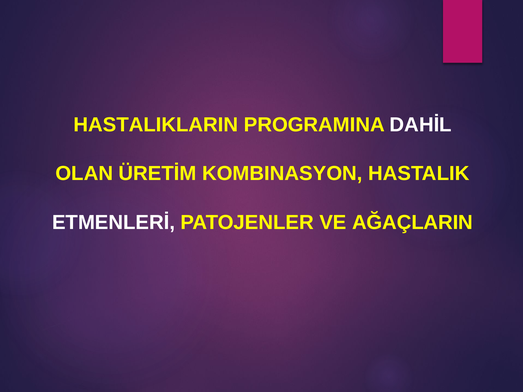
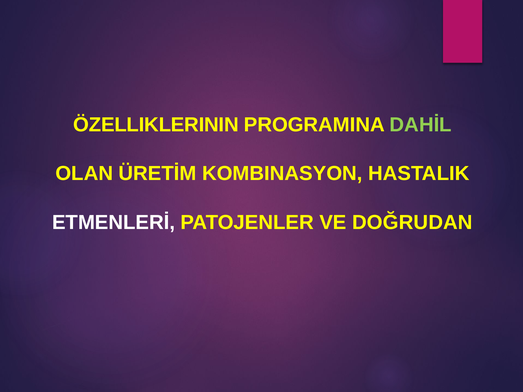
HASTALIKLARIN: HASTALIKLARIN -> ÖZELLIKLERININ (156, 125)
DAHİL colour: white -> light green (421, 125)
AĞAÇLARIN: AĞAÇLARIN -> DOĞRUDAN (412, 222)
